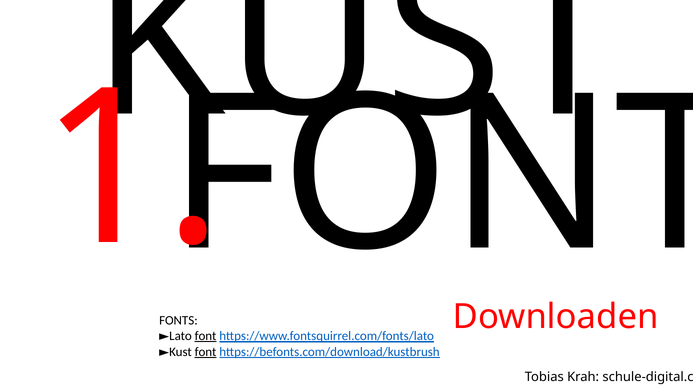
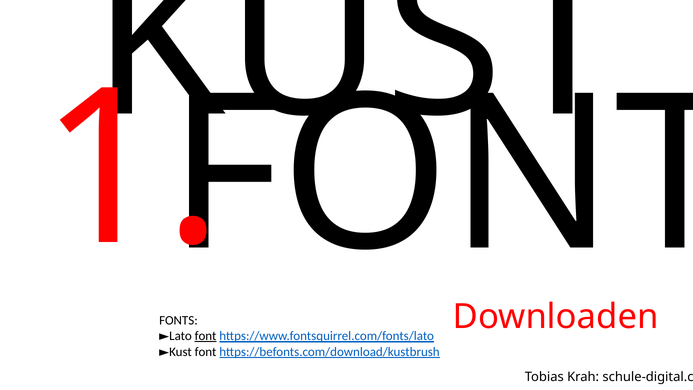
font underline: present -> none (206, 352)
